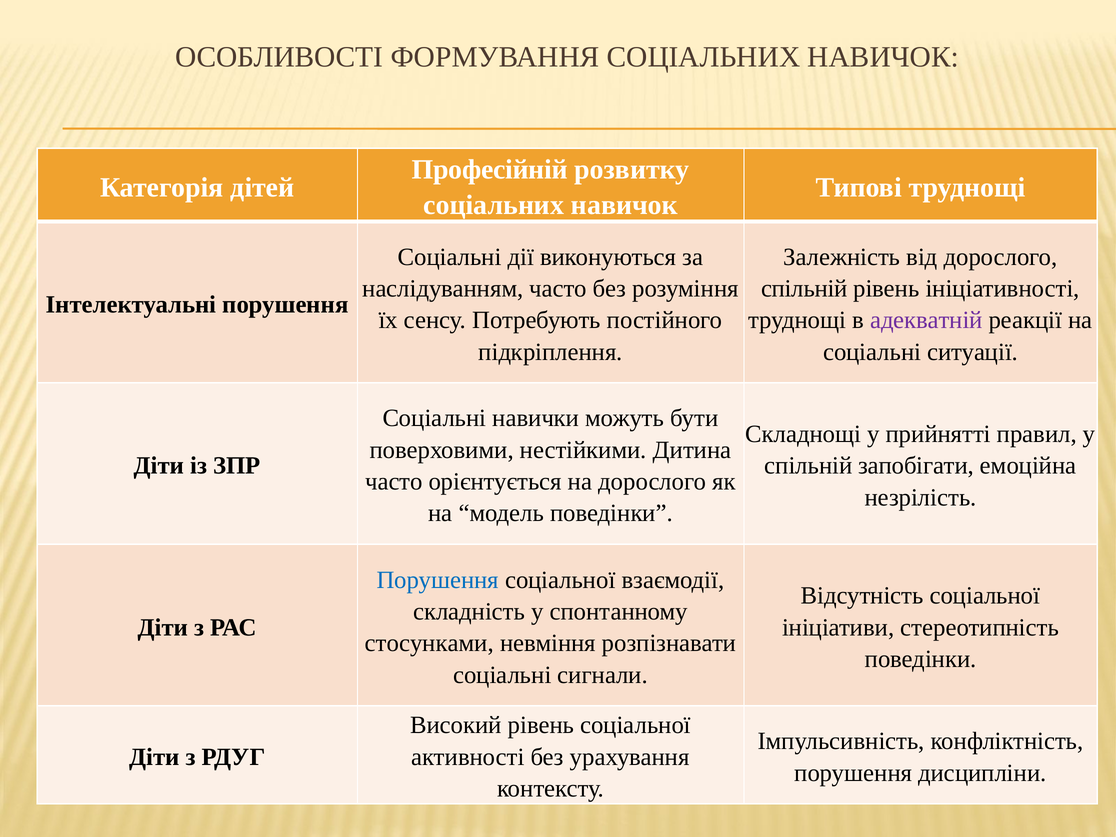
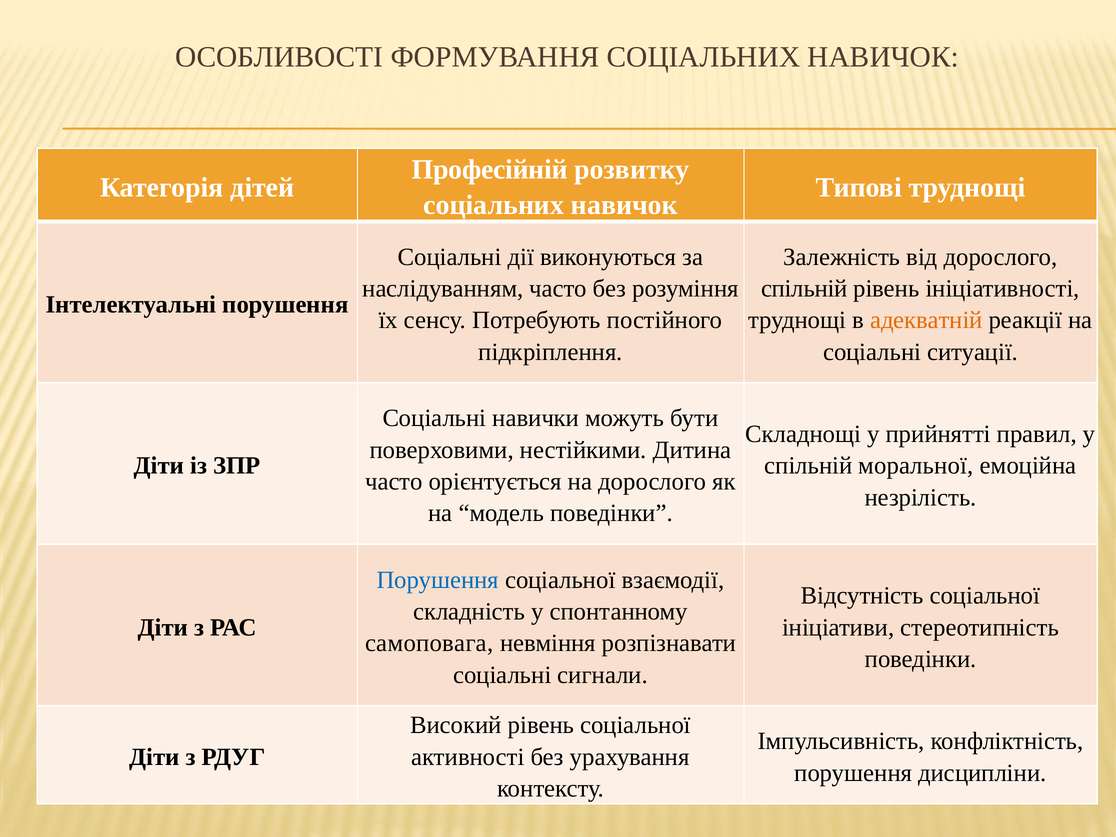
адекватній colour: purple -> orange (926, 320)
запобігати: запобігати -> моральної (916, 466)
стосунками: стосунками -> самоповага (429, 643)
